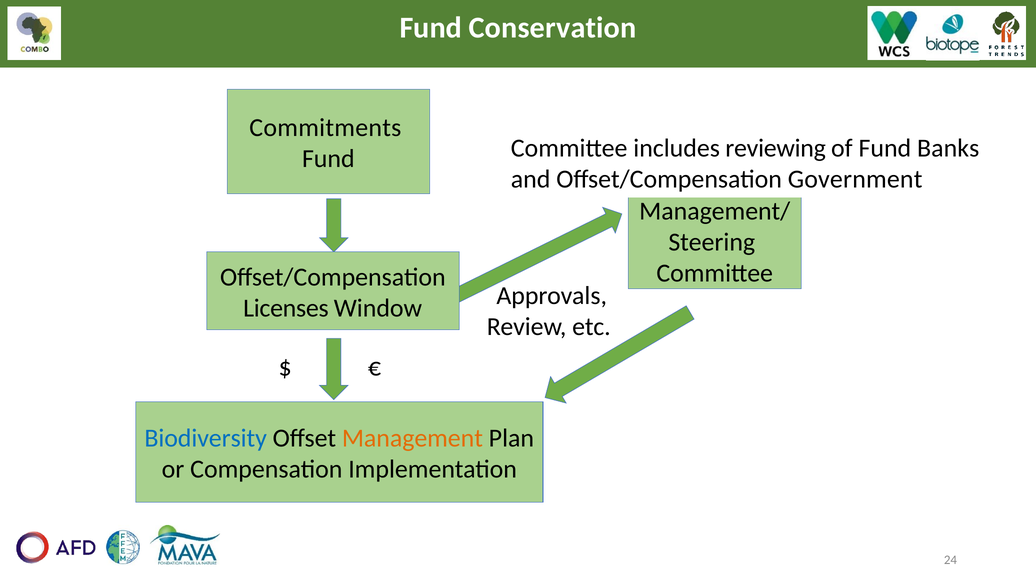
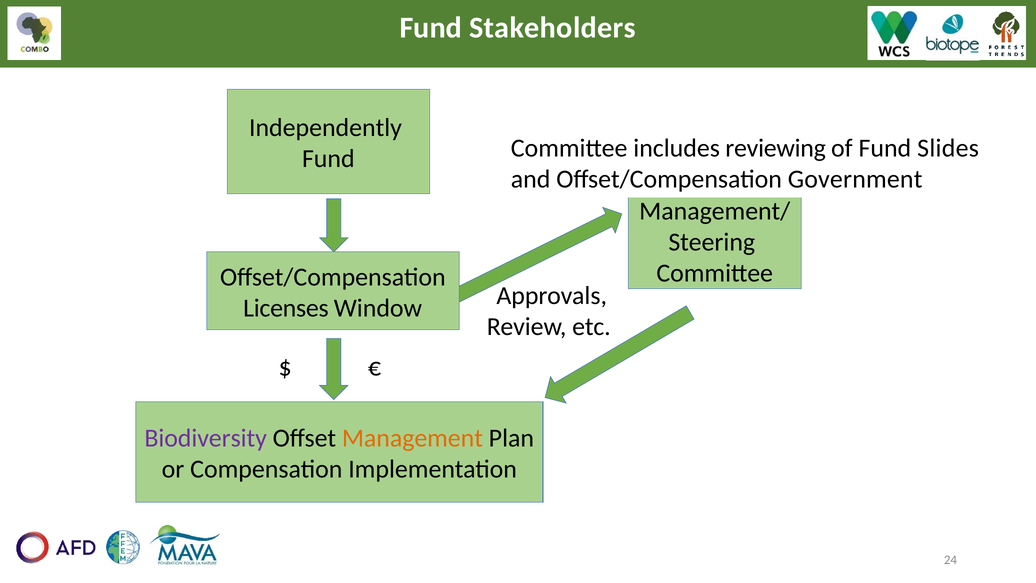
Conservation: Conservation -> Stakeholders (552, 28)
Commitments: Commitments -> Independently (325, 128)
Banks: Banks -> Slides (948, 148)
Biodiversity colour: blue -> purple (206, 438)
